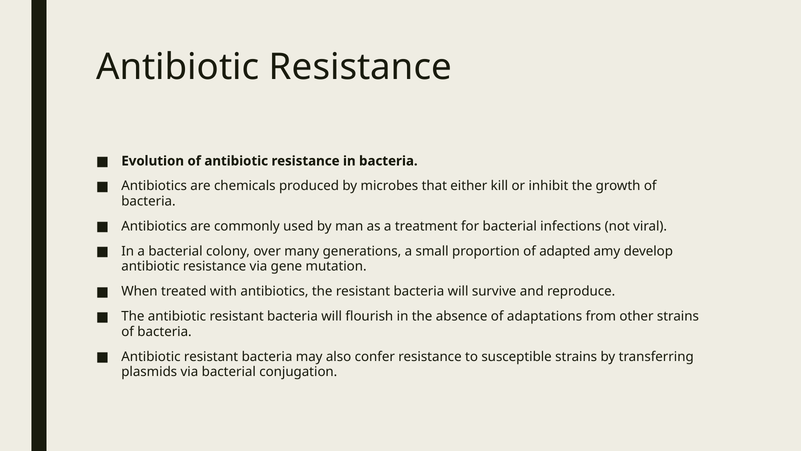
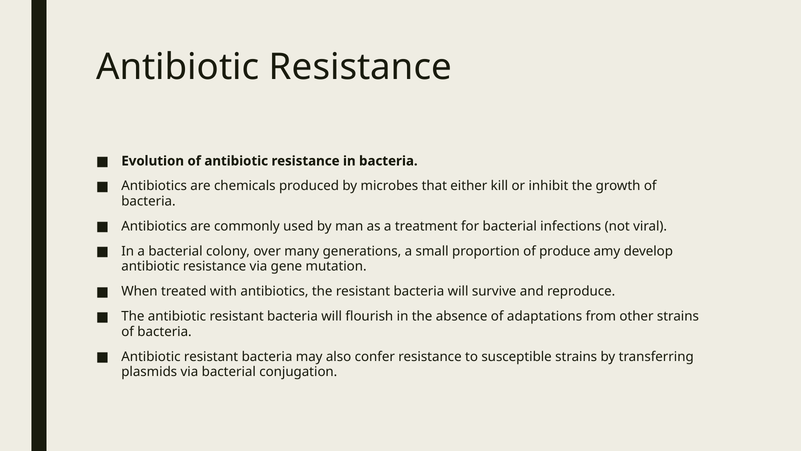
adapted: adapted -> produce (565, 251)
